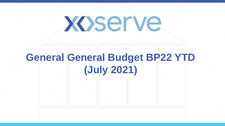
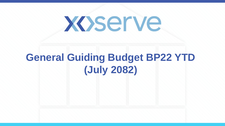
General General: General -> Guiding (86, 58)
2021: 2021 -> 2082 (124, 70)
